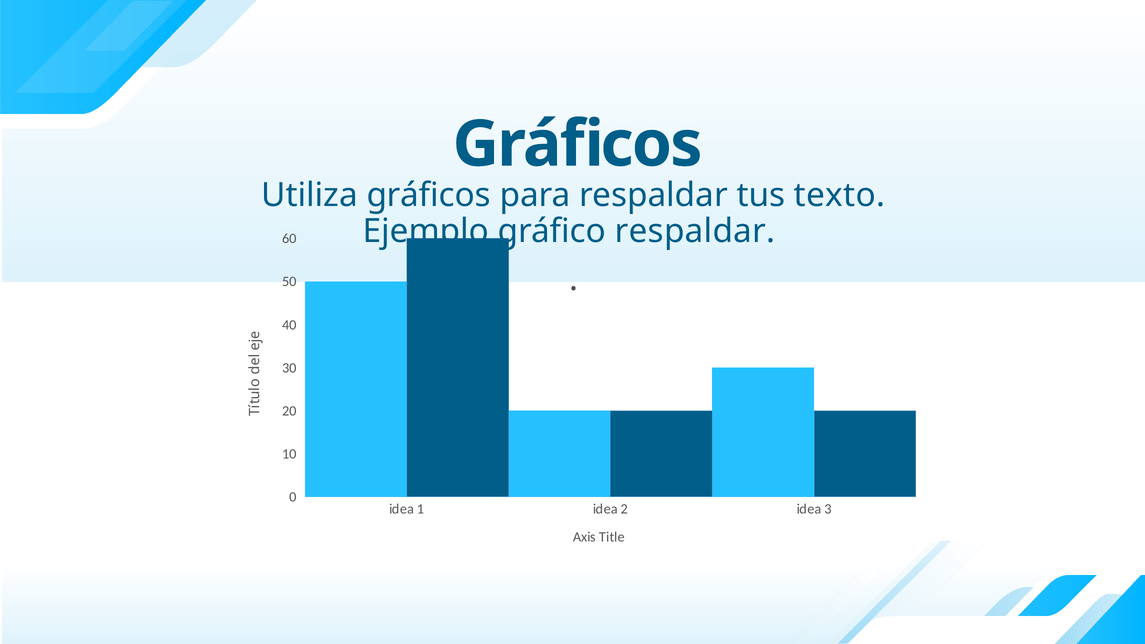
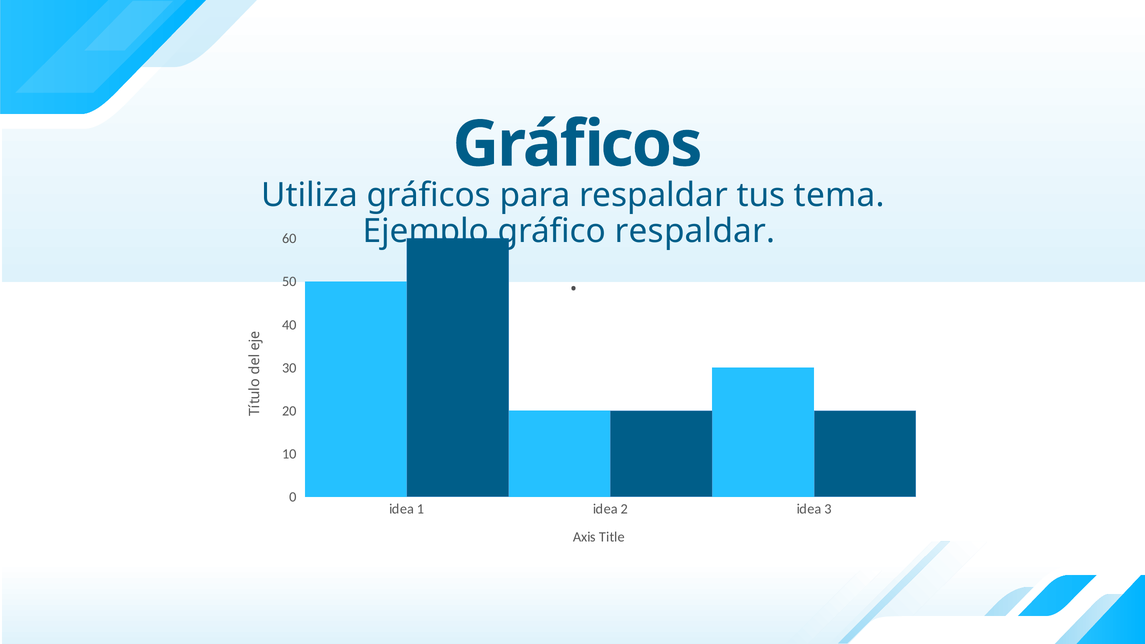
texto: texto -> tema (839, 195)
